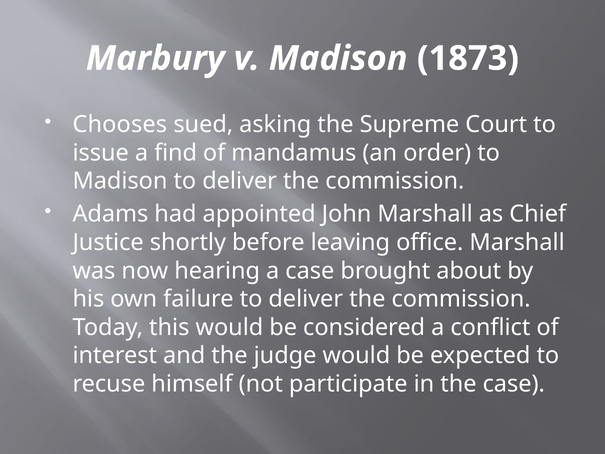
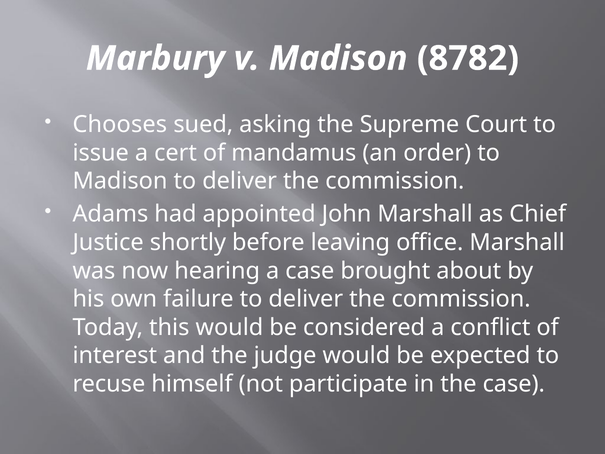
1873: 1873 -> 8782 (468, 58)
find: find -> cert (176, 153)
